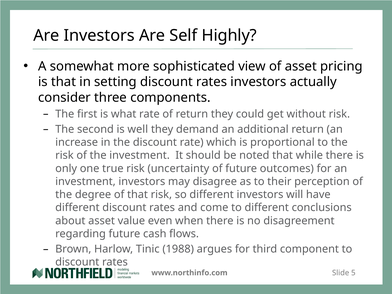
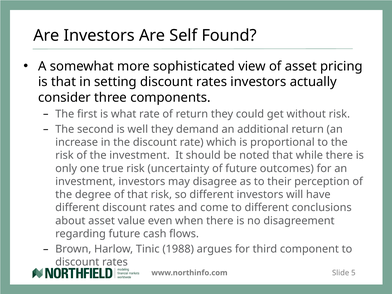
Highly: Highly -> Found (229, 36)
